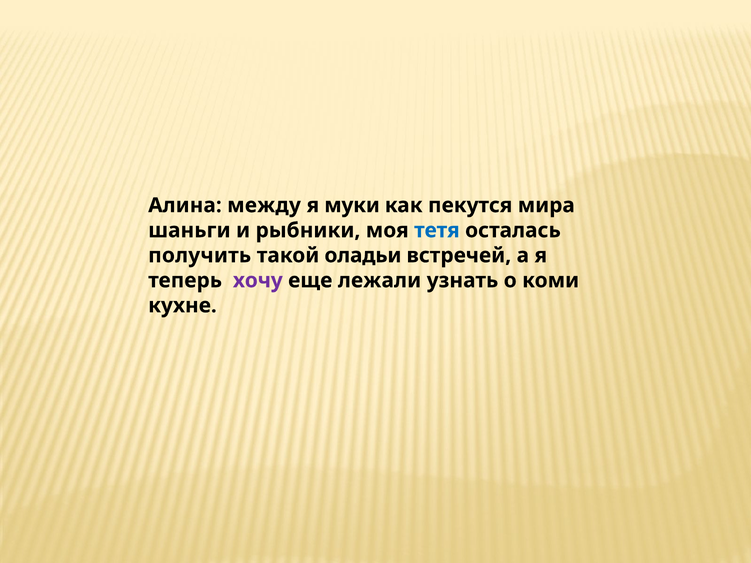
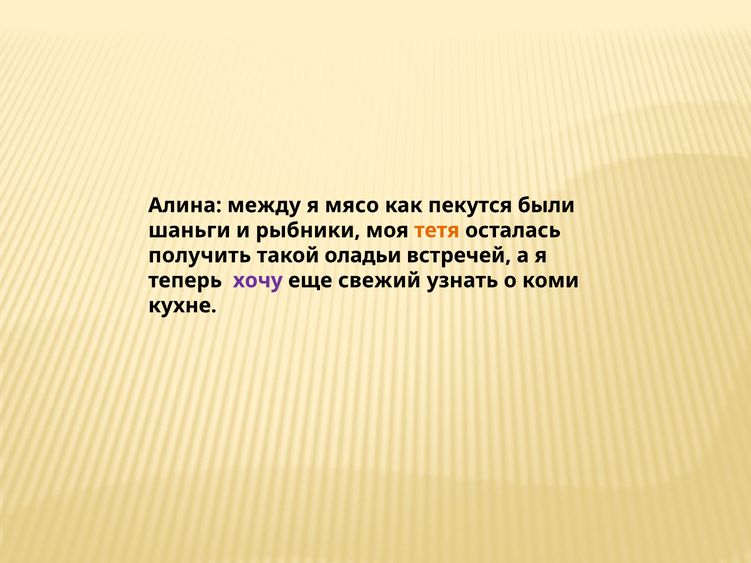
муки: муки -> мясо (352, 205)
мира: мира -> были (546, 205)
тетя colour: blue -> orange (437, 230)
лежали: лежали -> свежий (379, 281)
